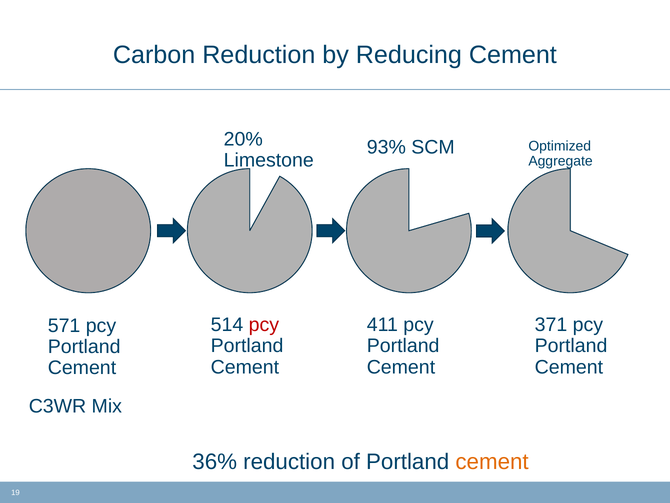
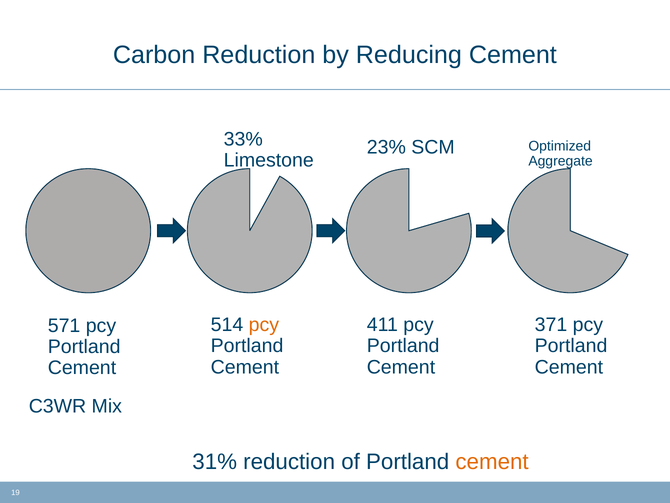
20%: 20% -> 33% (243, 139)
93%: 93% -> 23% (386, 147)
pcy colour: red -> orange (264, 325)
36%: 36% -> 31% (215, 461)
